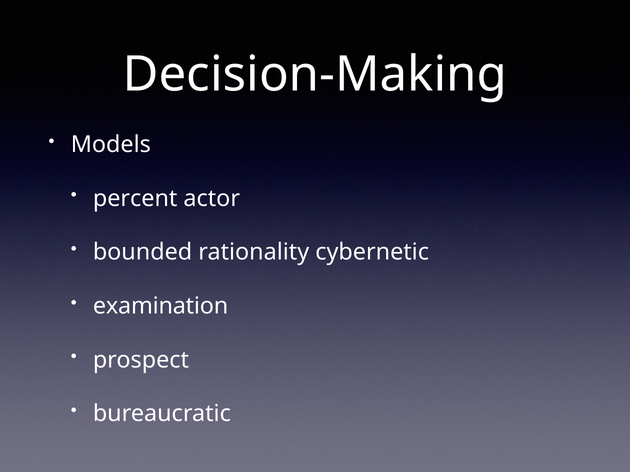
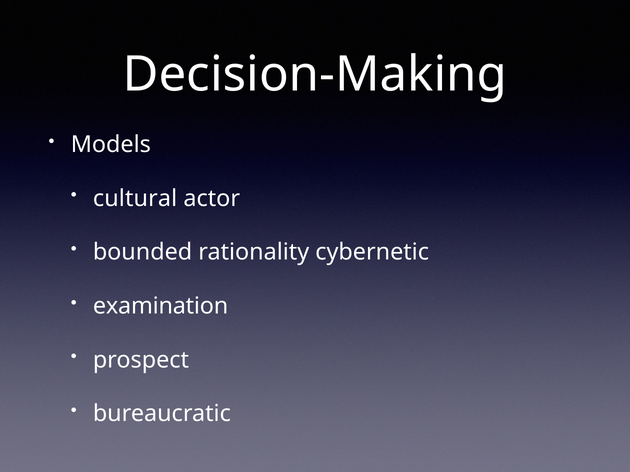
percent: percent -> cultural (135, 199)
